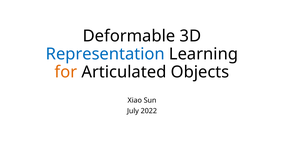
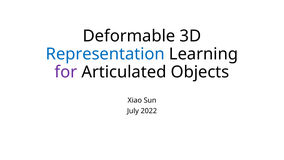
for colour: orange -> purple (66, 72)
